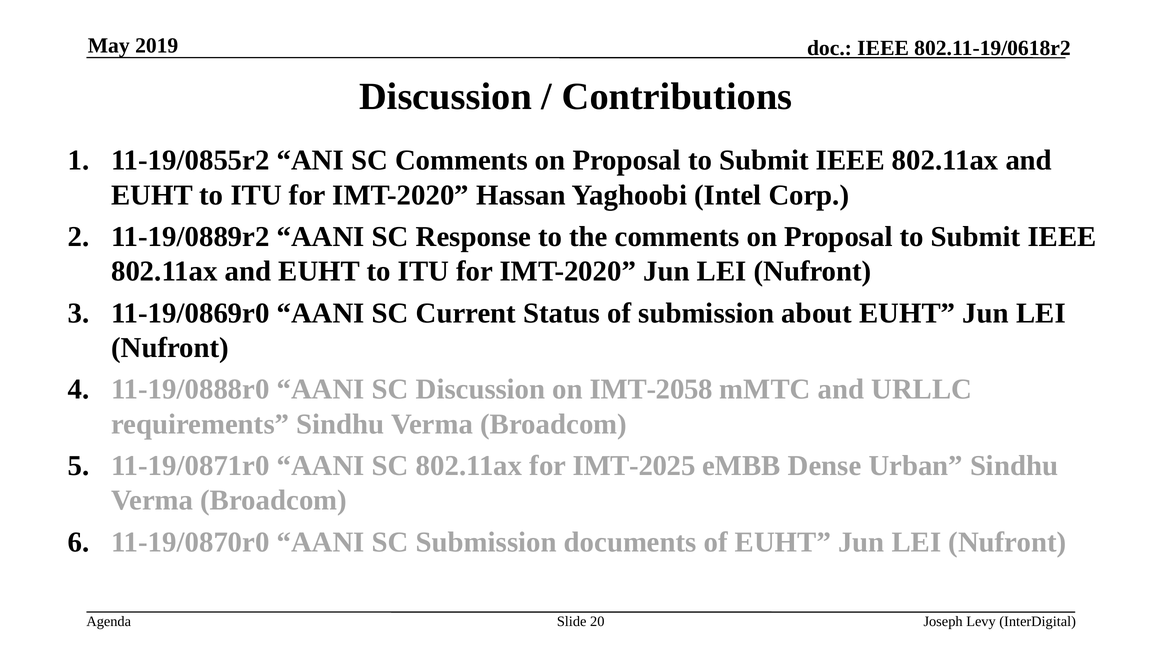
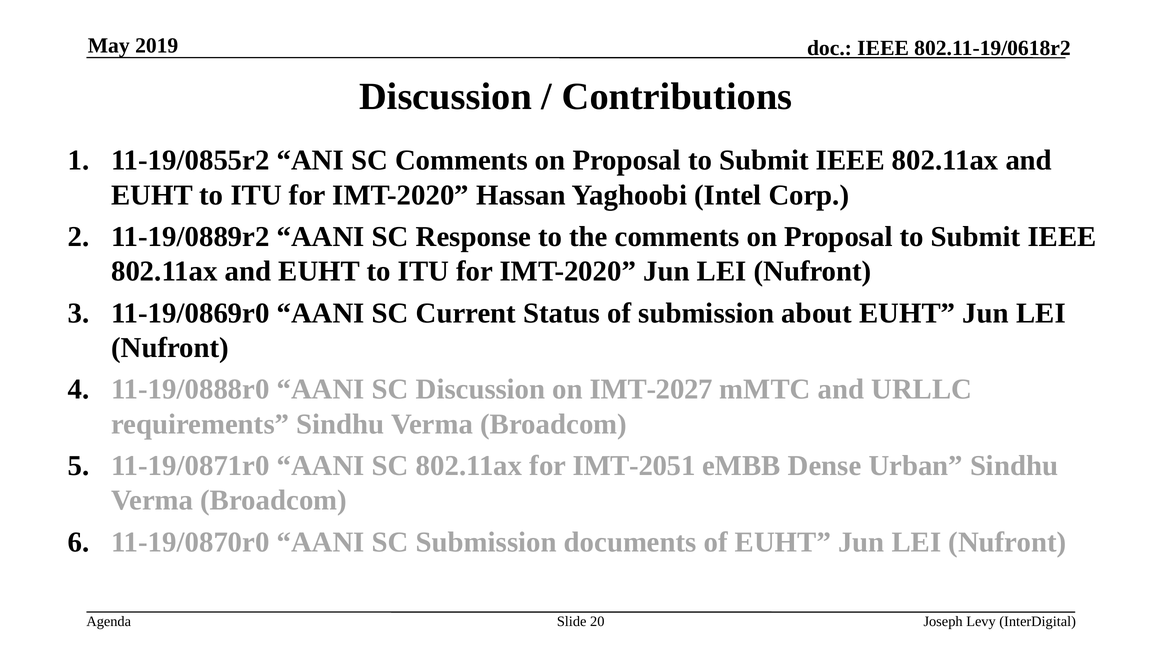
IMT-2058: IMT-2058 -> IMT-2027 (651, 389)
IMT-2025: IMT-2025 -> IMT-2051 (634, 466)
